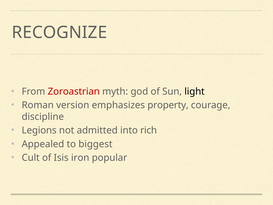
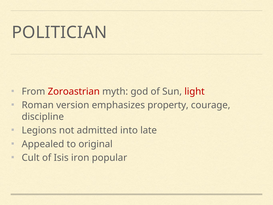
RECOGNIZE: RECOGNIZE -> POLITICIAN (59, 32)
light colour: black -> red (195, 91)
rich: rich -> late (149, 130)
biggest: biggest -> original (96, 144)
